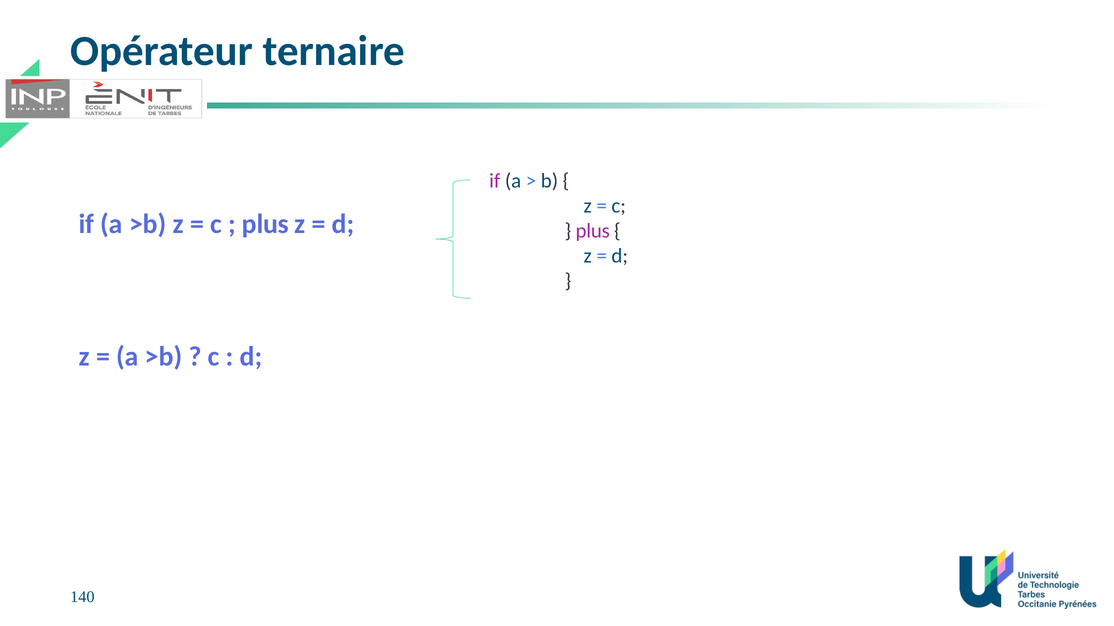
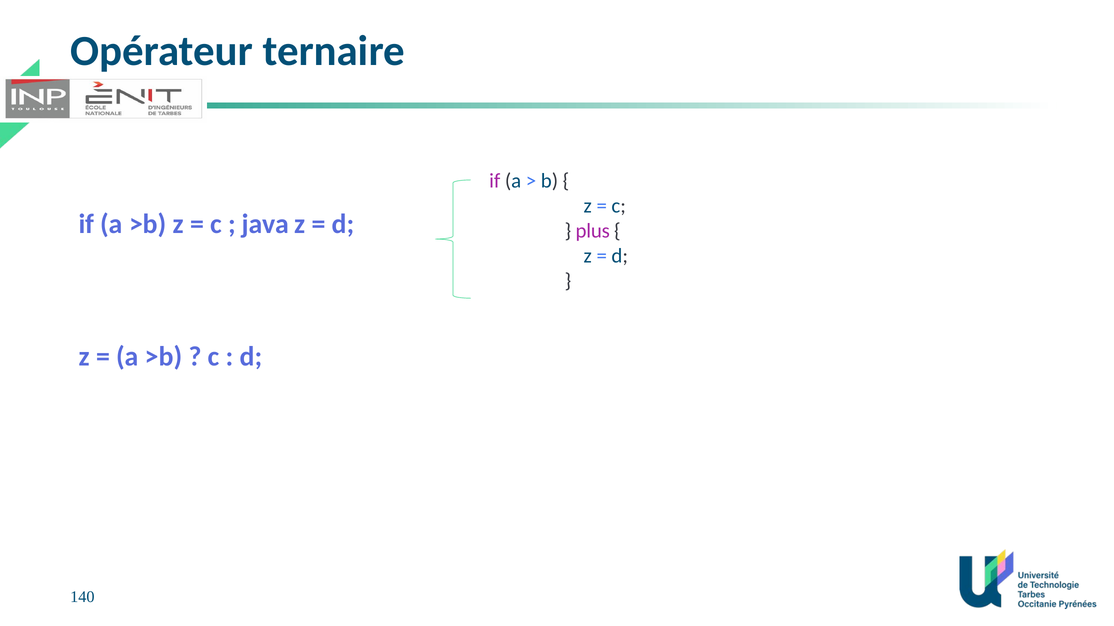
plus: plus -> java (265, 224)
